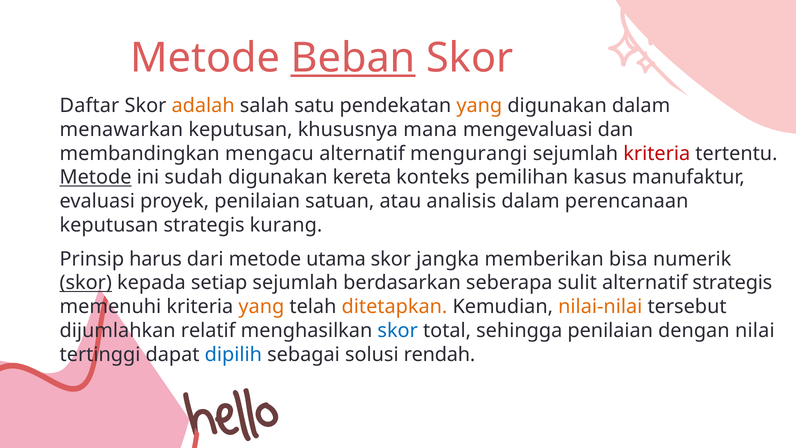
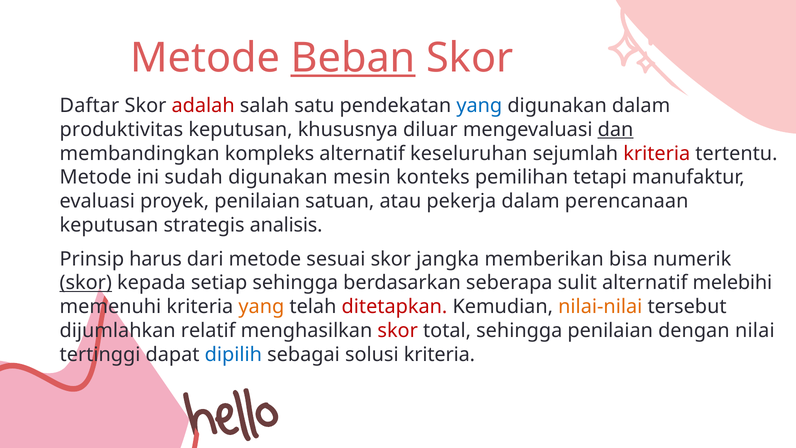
adalah colour: orange -> red (203, 106)
yang colour: orange -> blue (479, 106)
menawarkan: menawarkan -> produktivitas (121, 129)
mana: mana -> diluar (430, 129)
dan underline: none -> present (616, 129)
mengacu: mengacu -> kompleks (270, 153)
mengurangi: mengurangi -> keseluruhan (469, 153)
Metode underline: present -> none (96, 177)
kereta: kereta -> mesin (362, 177)
kasus: kasus -> tetapi (600, 177)
analisis: analisis -> pekerja (461, 201)
kurang: kurang -> analisis (286, 225)
utama: utama -> sesuai (336, 259)
setiap sejumlah: sejumlah -> sehingga (295, 283)
alternatif strategis: strategis -> melebihi (732, 283)
ditetapkan colour: orange -> red (394, 307)
skor colour: blue -> red (398, 330)
solusi rendah: rendah -> kriteria (439, 354)
